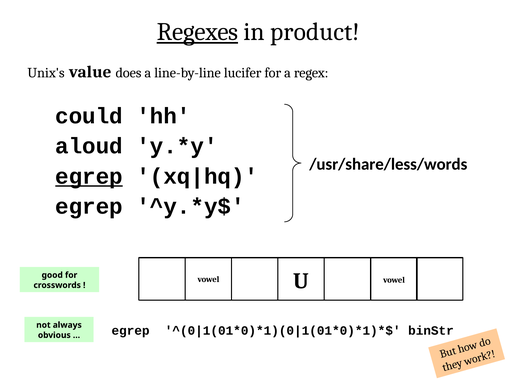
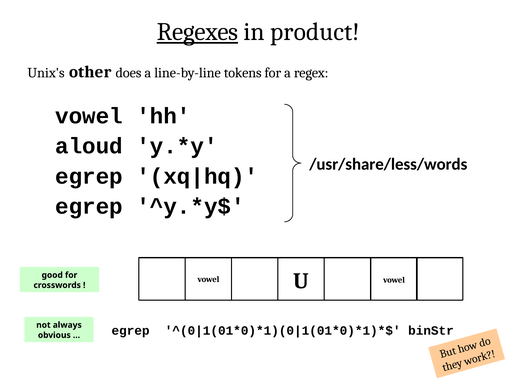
value: value -> other (90, 72)
lucifer: lucifer -> tokens (243, 73)
could: could -> vowel (89, 116)
egrep underline: present -> none (89, 176)
